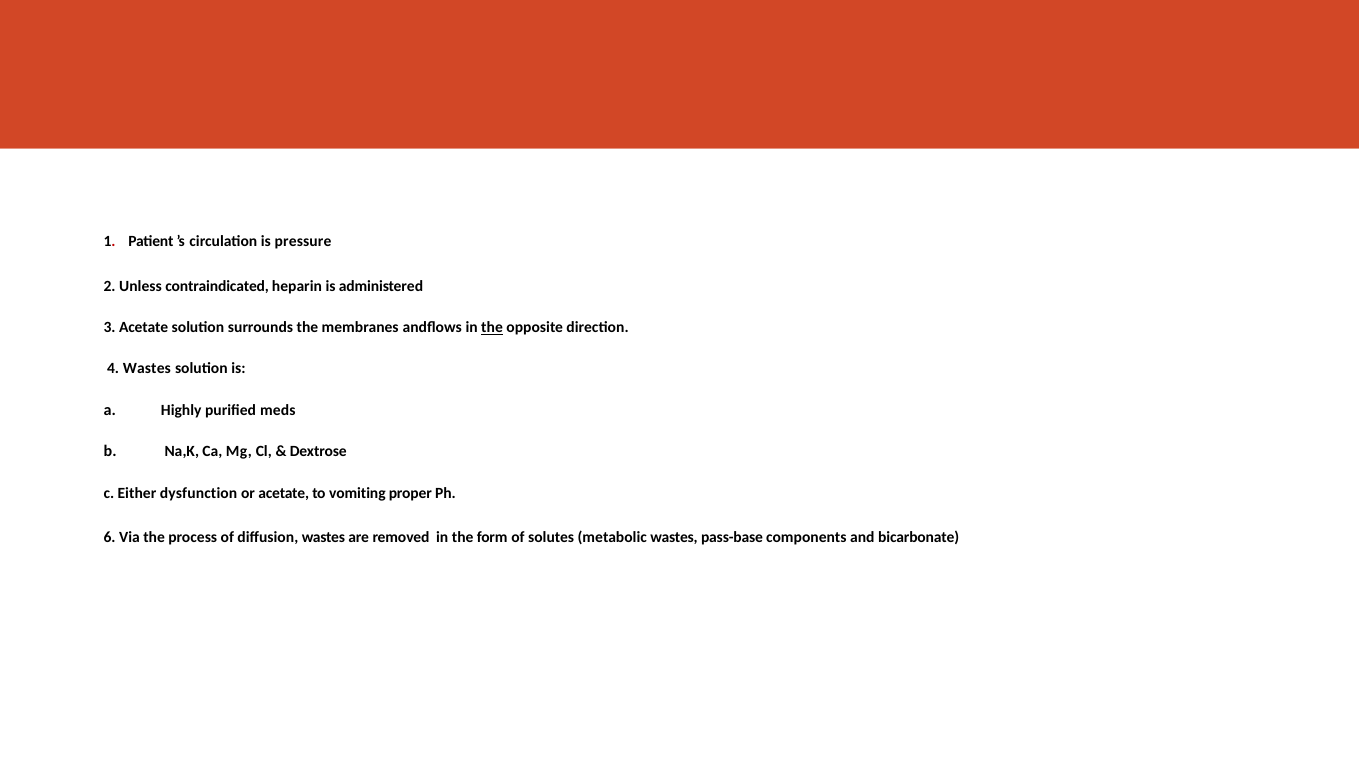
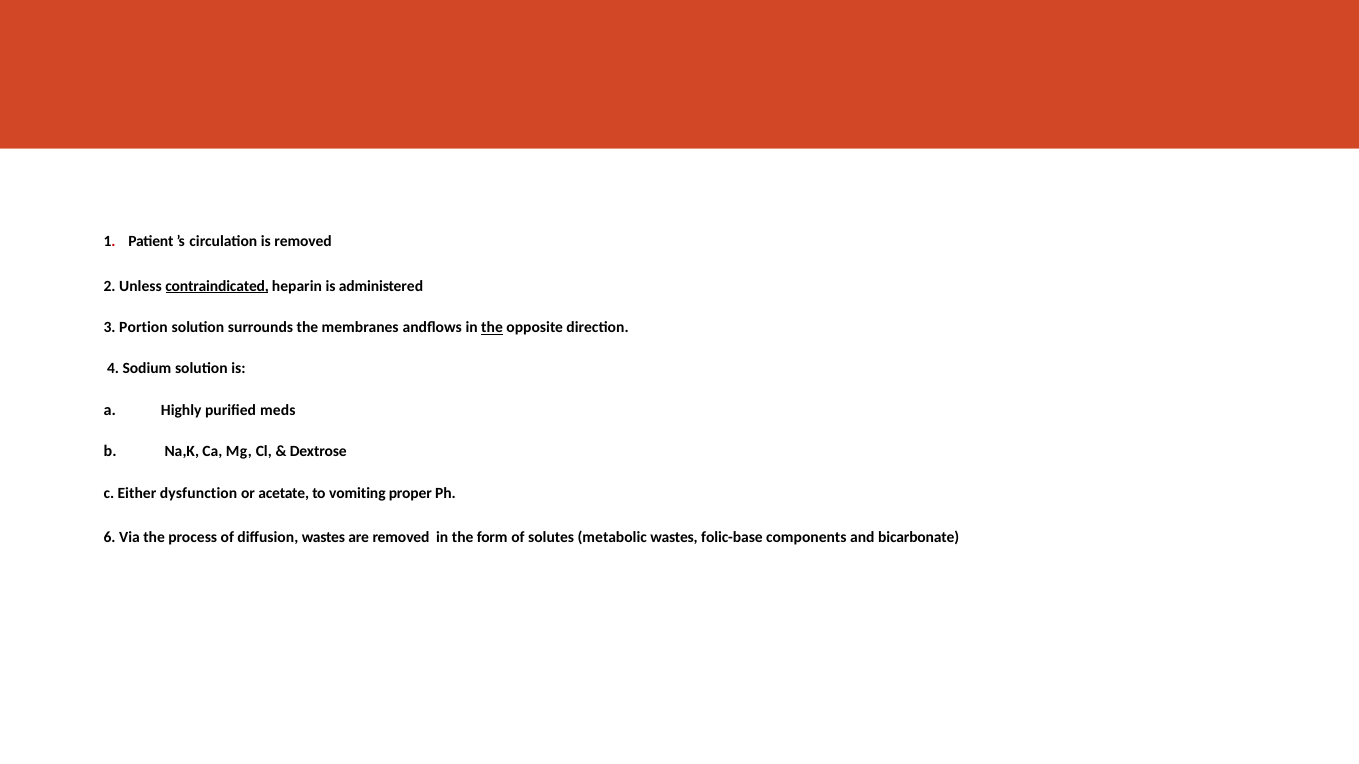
is pressure: pressure -> removed (303, 242)
contraindicated underline: none -> present (217, 286)
3 Acetate: Acetate -> Portion (143, 328)
4 Wastes: Wastes -> Sodium (147, 369)
pass-base: pass-base -> folic-base (732, 538)
